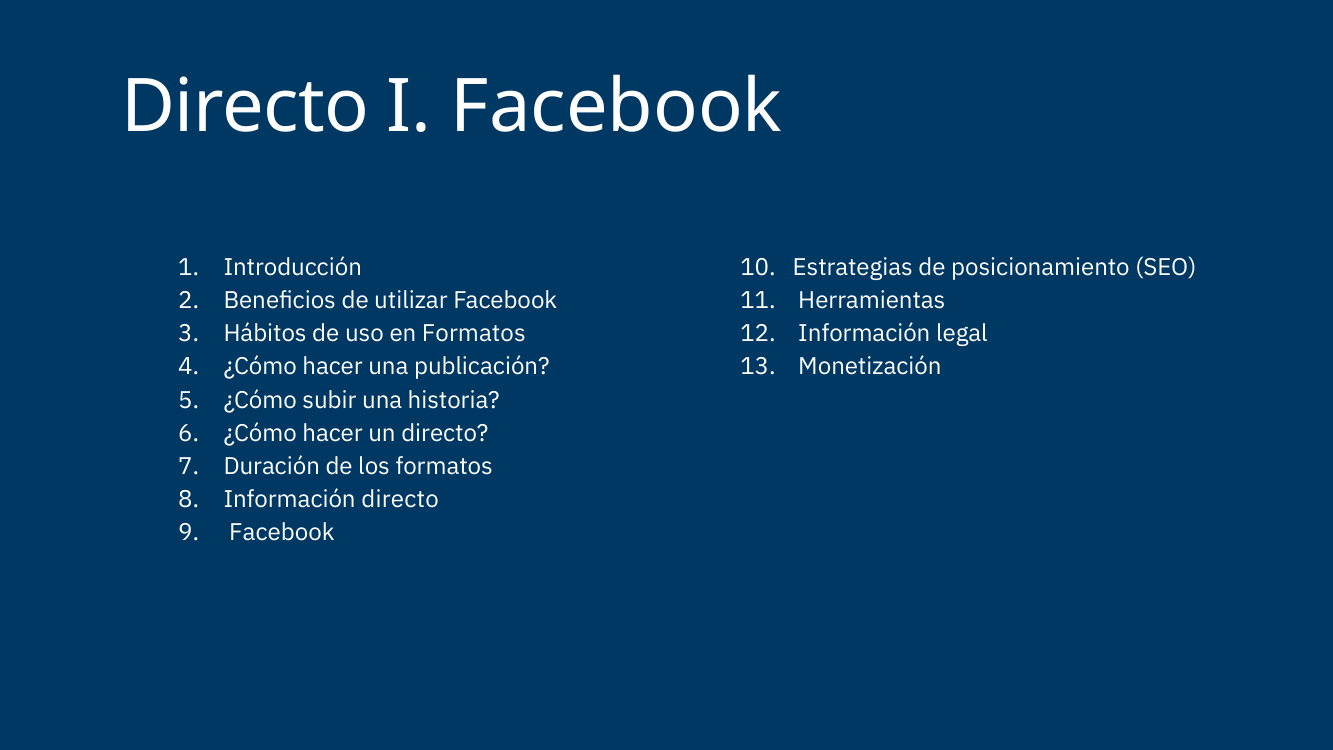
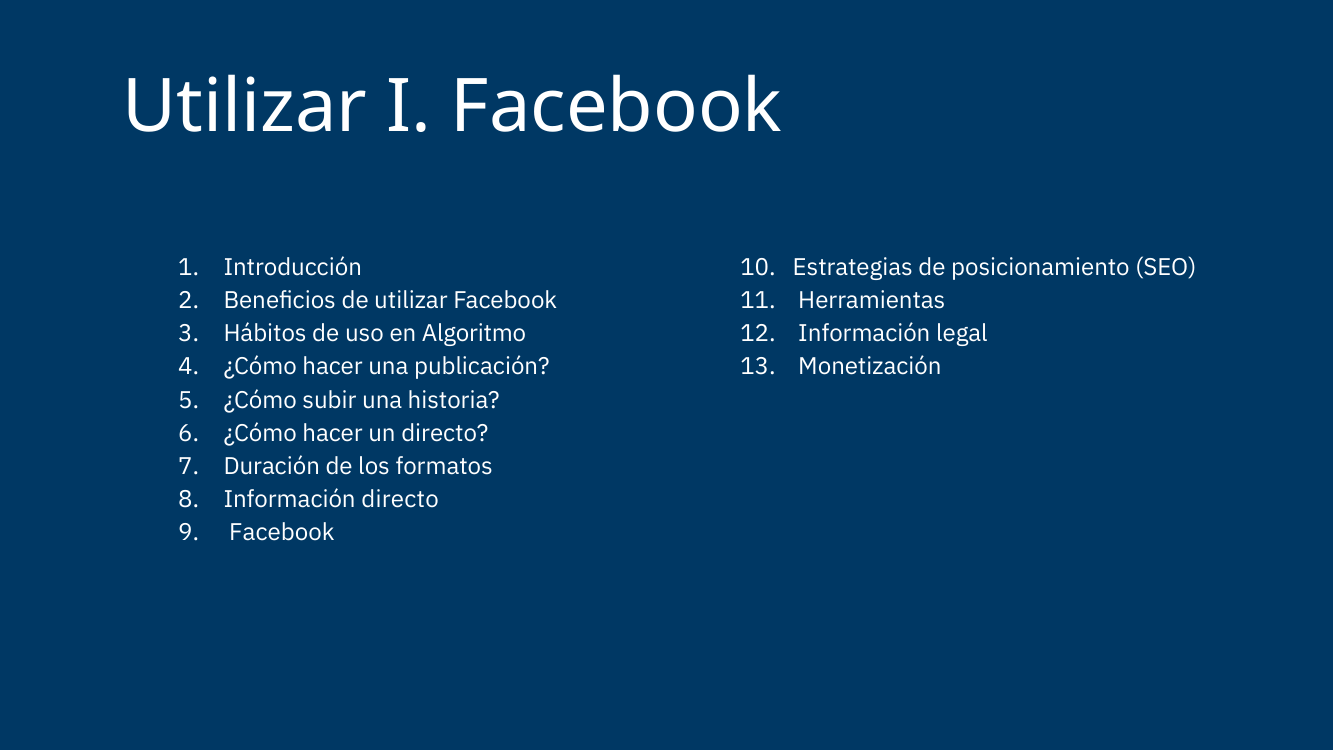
Directo: Directo -> Utilizar (245, 107)
en Formatos: Formatos -> Algoritmo (474, 334)
